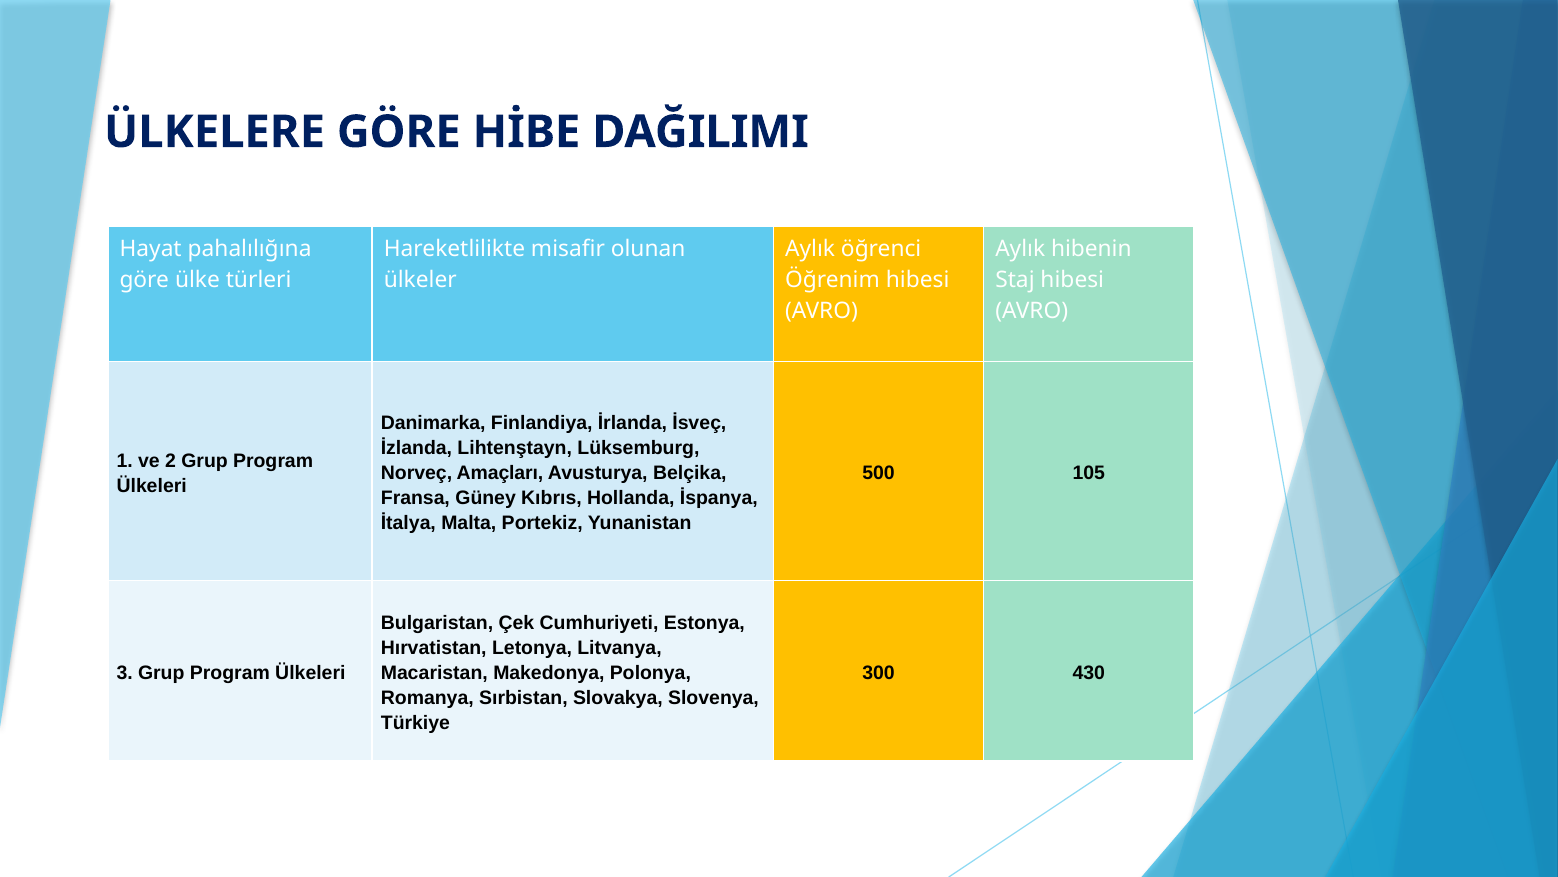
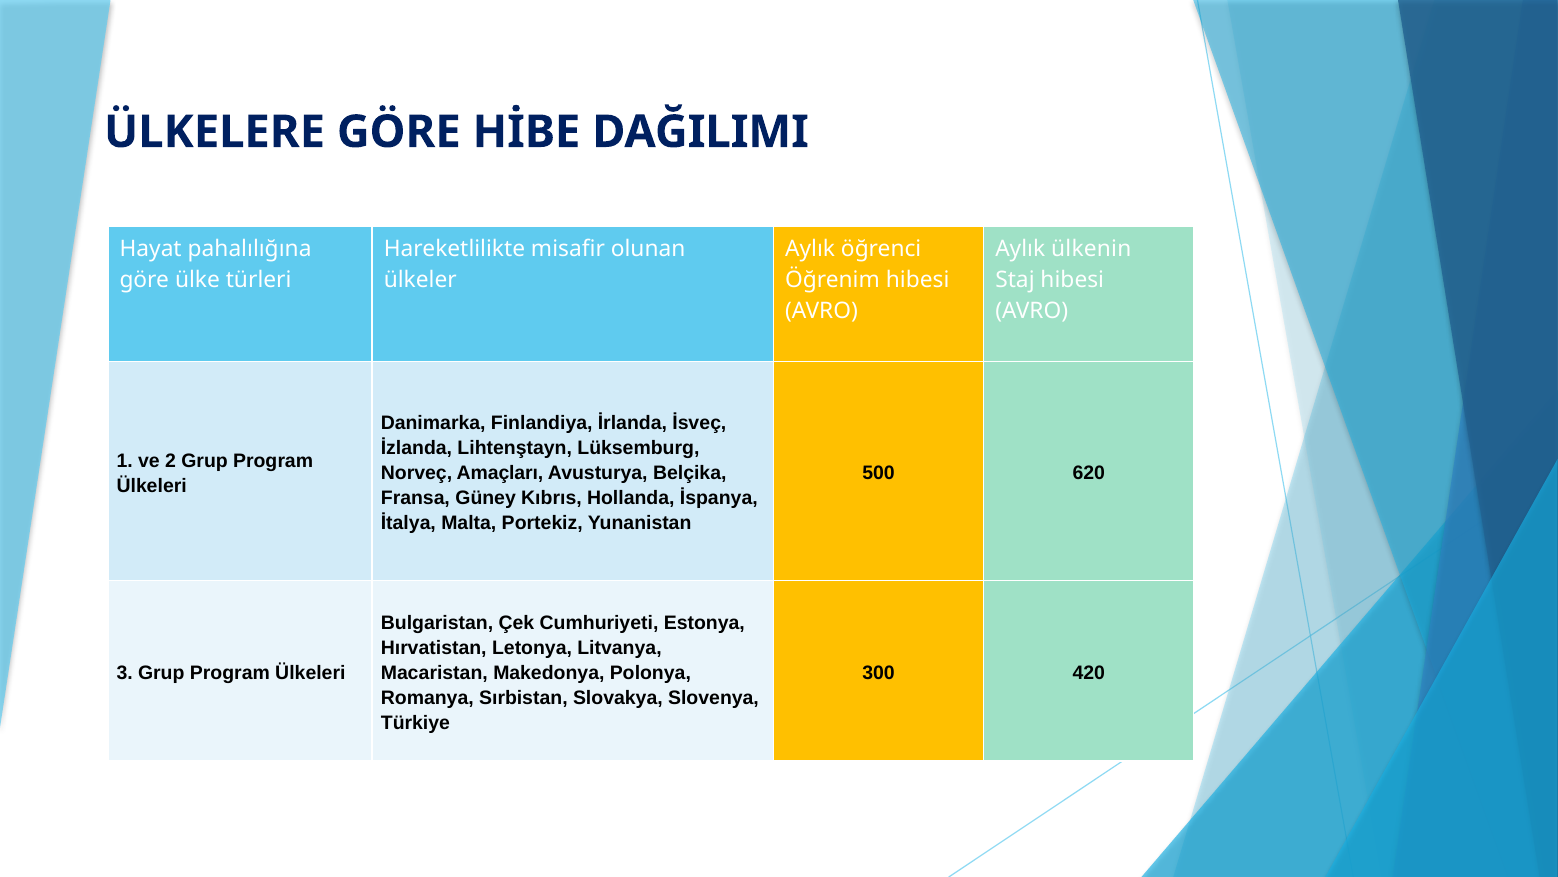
hibenin: hibenin -> ülkenin (1091, 248)
105: 105 -> 620 (1089, 473)
430: 430 -> 420 (1089, 672)
